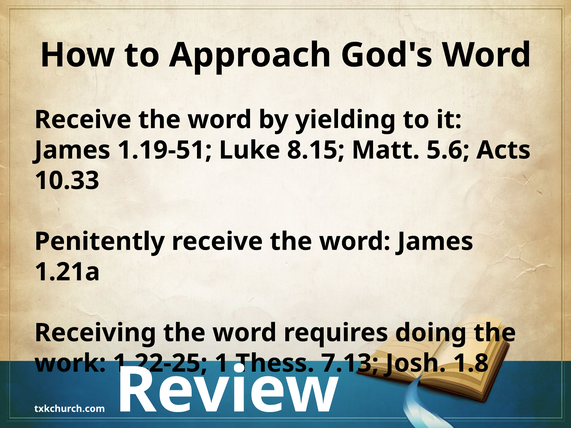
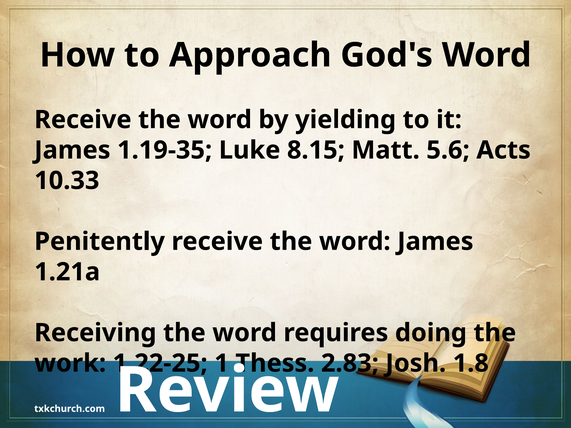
1.19-51: 1.19-51 -> 1.19-35 (165, 150)
7.13: 7.13 -> 2.83 (350, 363)
